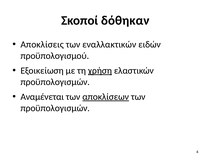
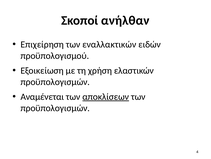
δόθηκαν: δόθηκαν -> ανήλθαν (125, 20)
Αποκλίσεις: Αποκλίσεις -> Επιχείρηση (42, 44)
χρήση underline: present -> none (100, 70)
